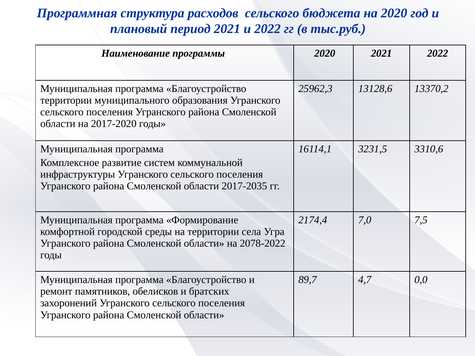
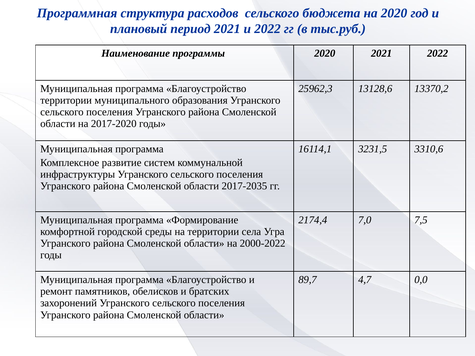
2078-2022: 2078-2022 -> 2000-2022 (263, 244)
